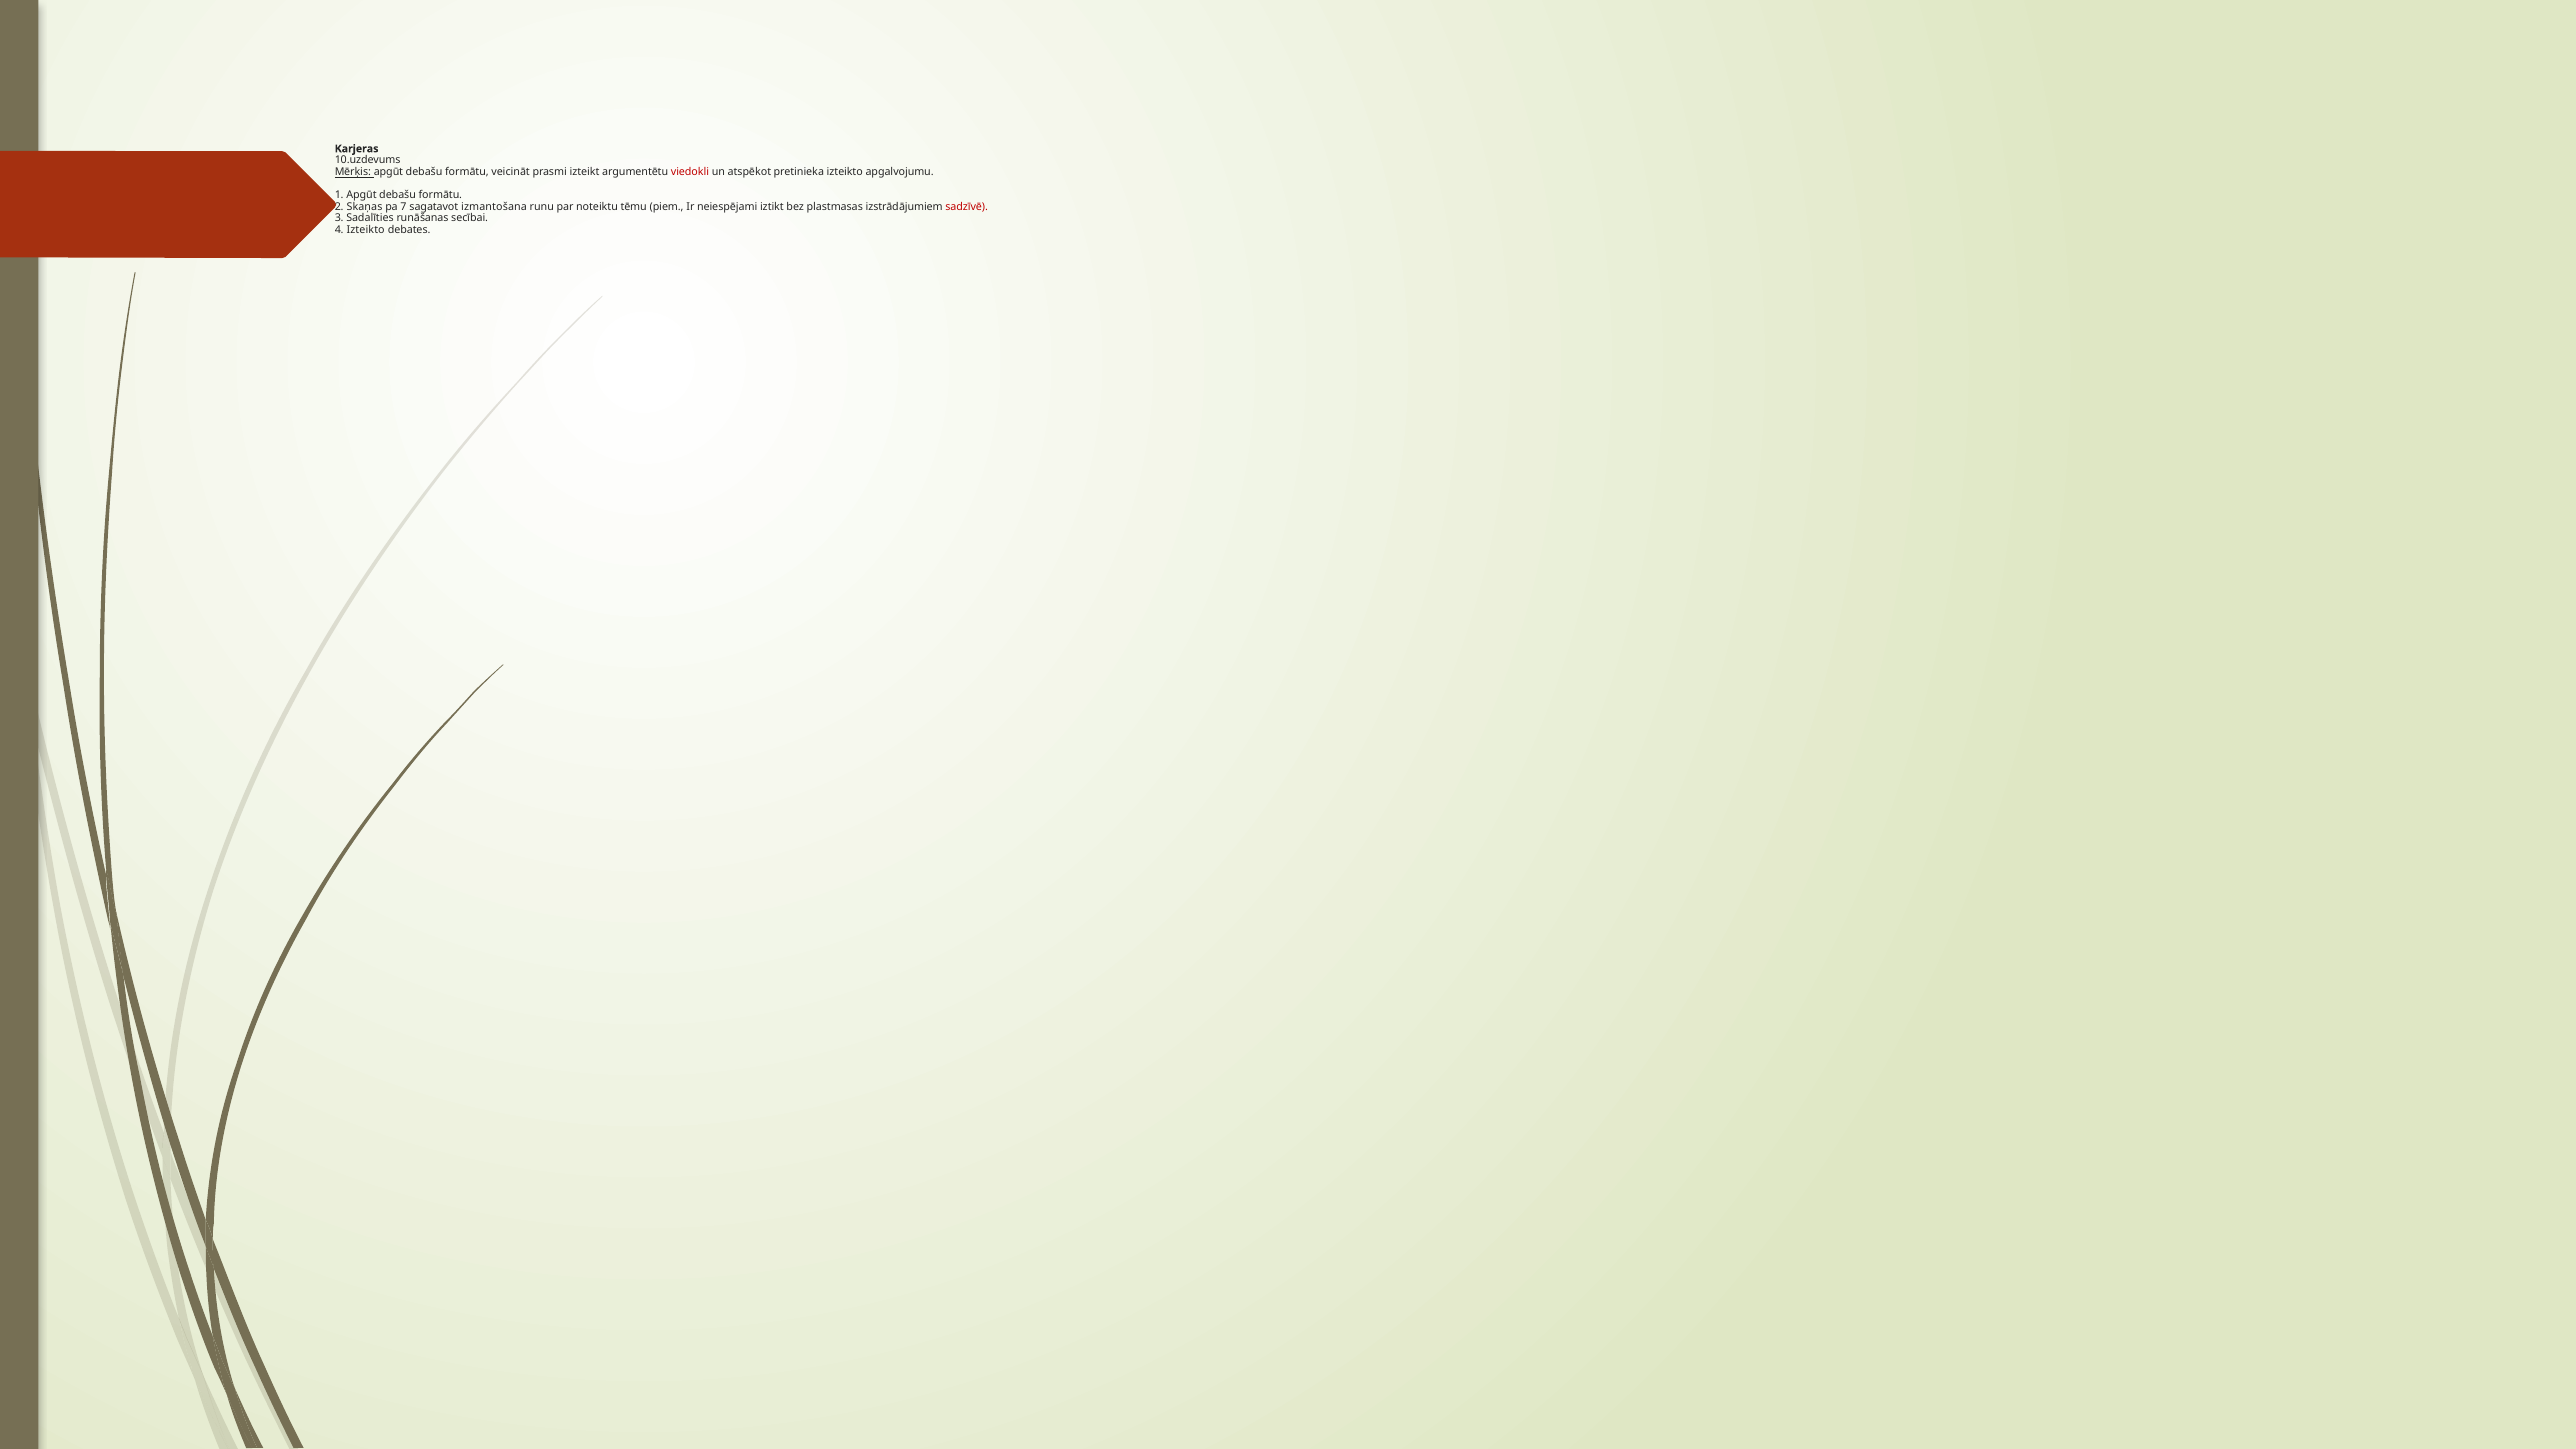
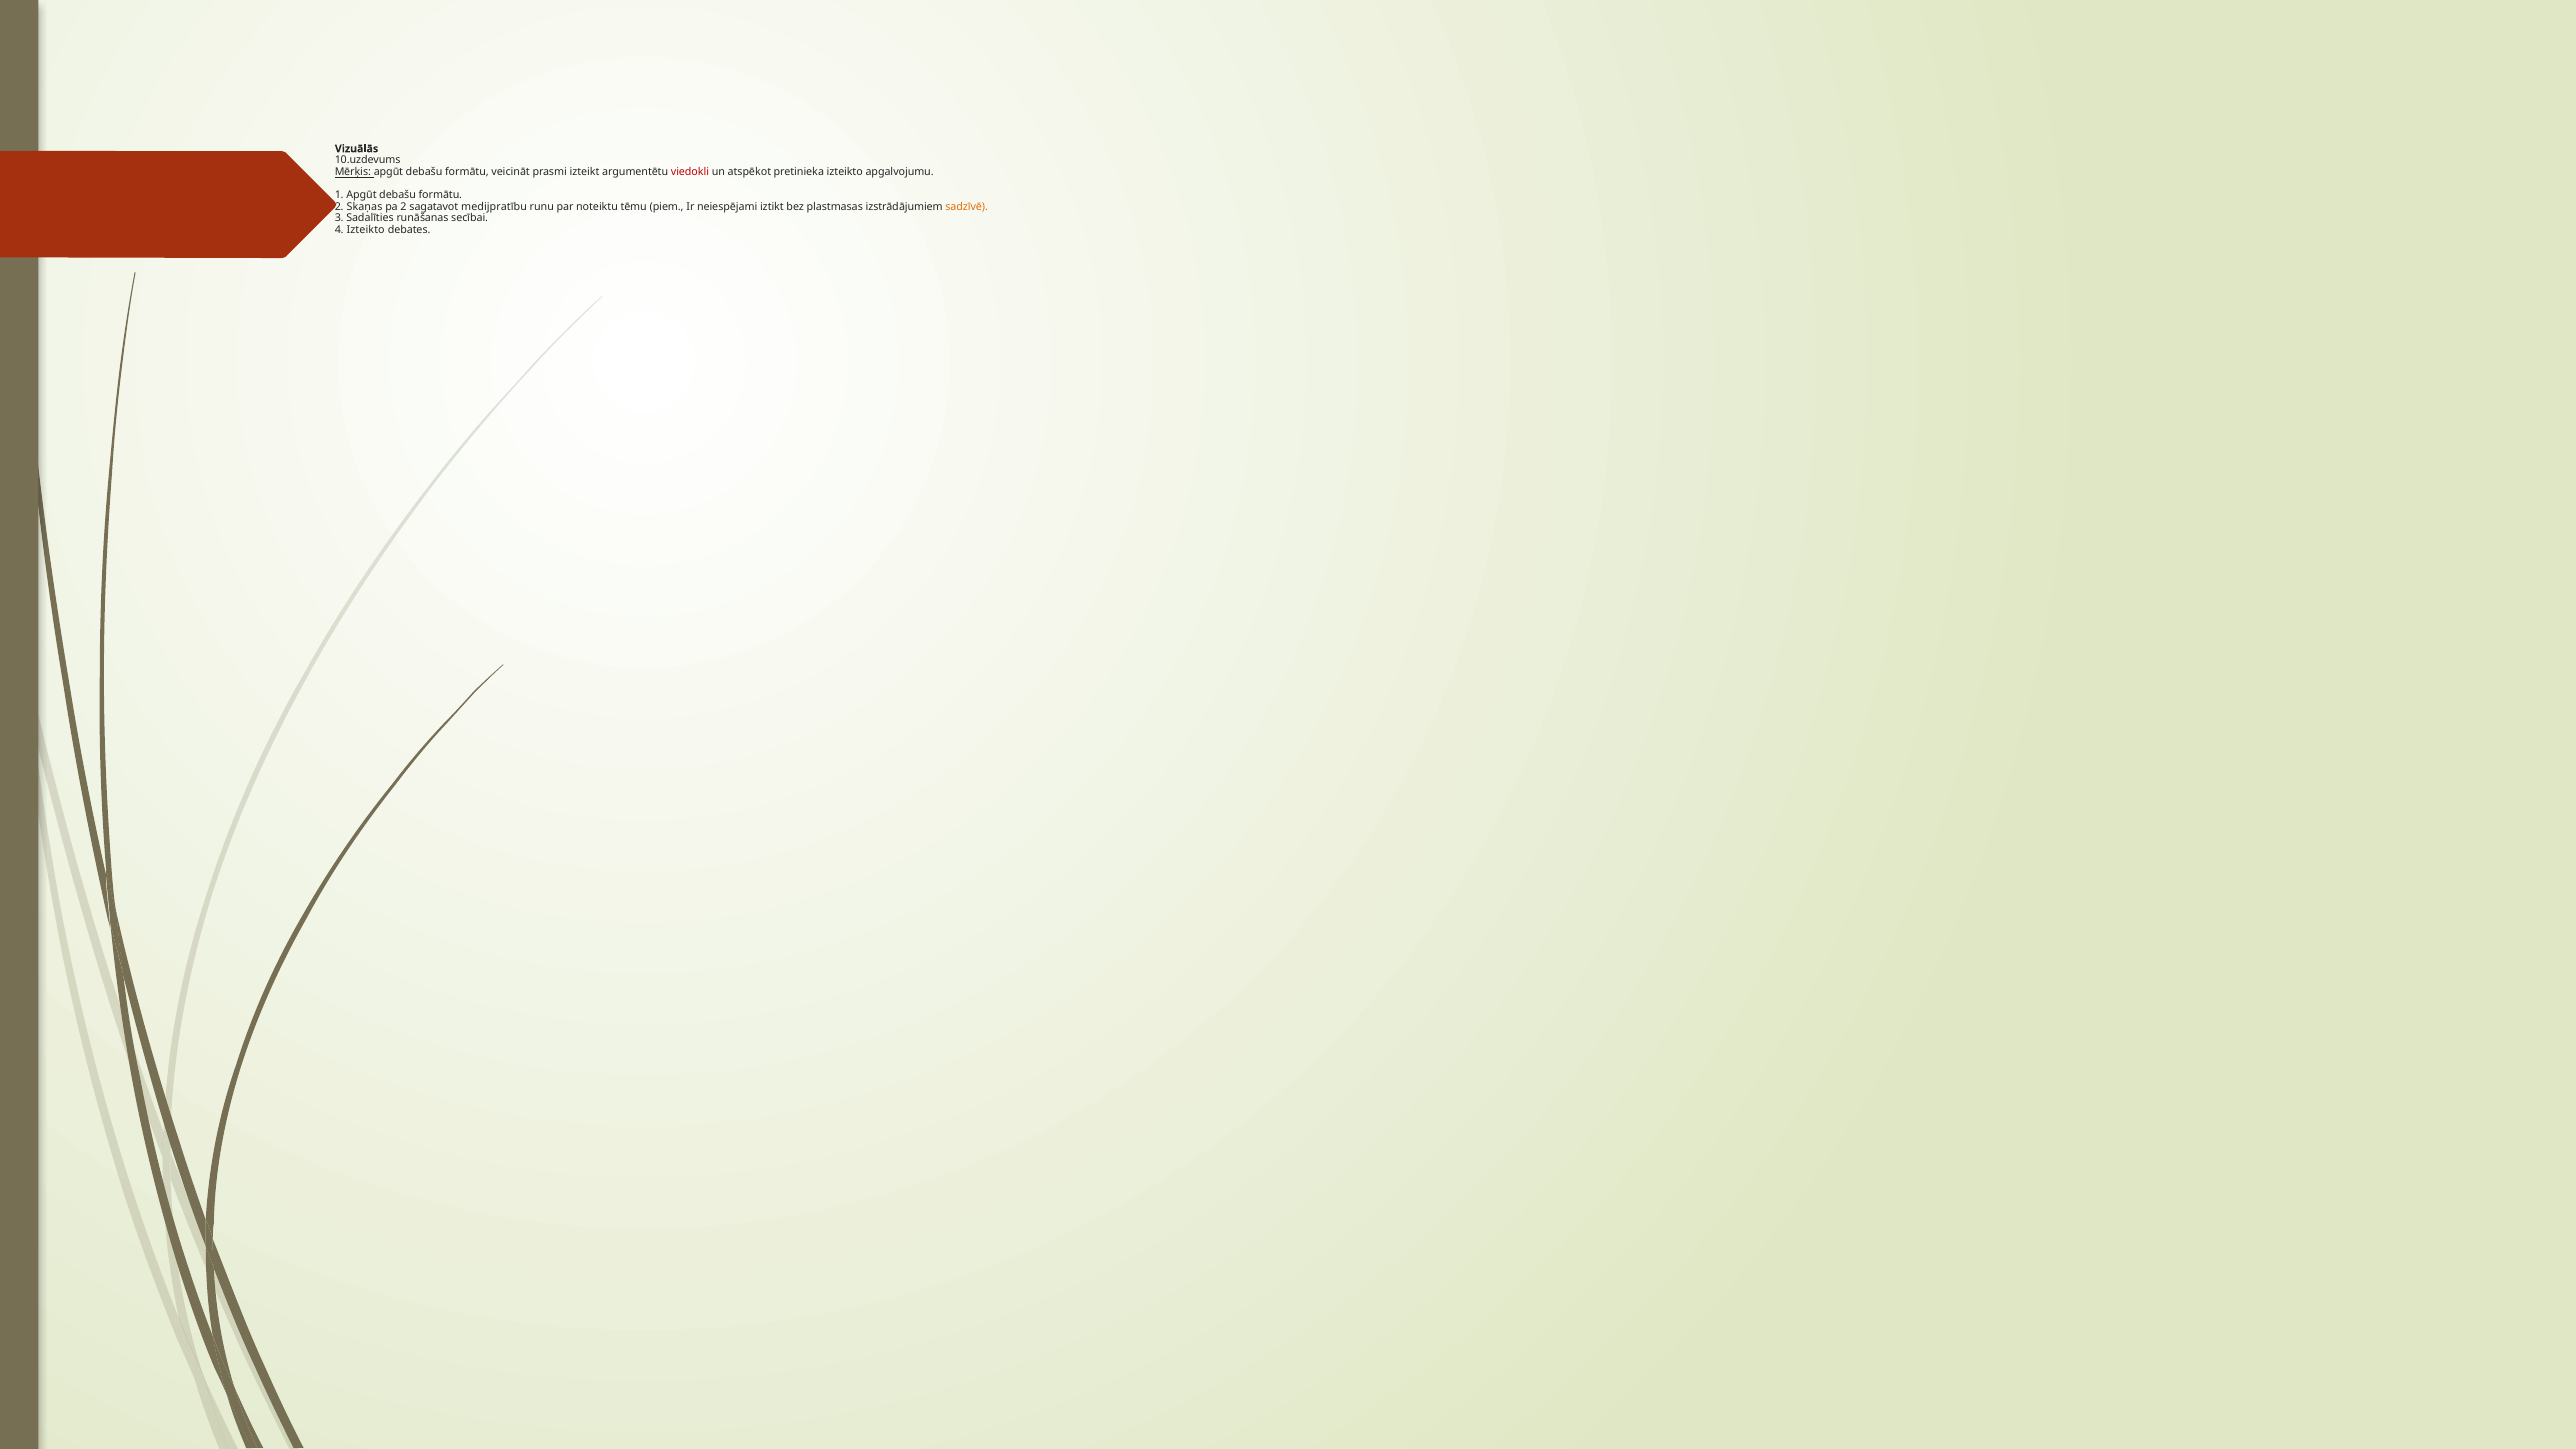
Karjeras: Karjeras -> Vizuālās (357, 149)
pa 7: 7 -> 2 (403, 207)
izmantošana: izmantošana -> medijpratību (494, 207)
sadzīvē colour: red -> orange (967, 207)
